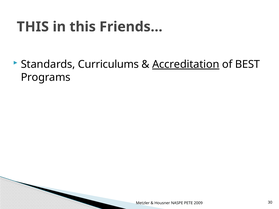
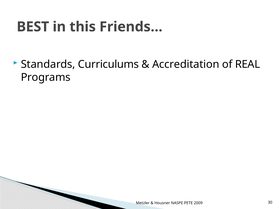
THIS: THIS -> BEST (33, 27)
Accreditation underline: present -> none (186, 64)
BEST: BEST -> REAL (248, 64)
